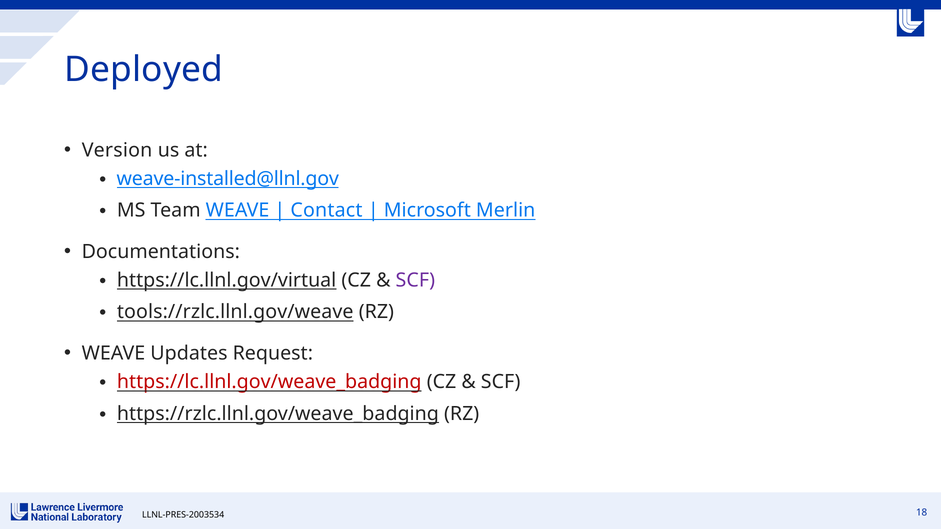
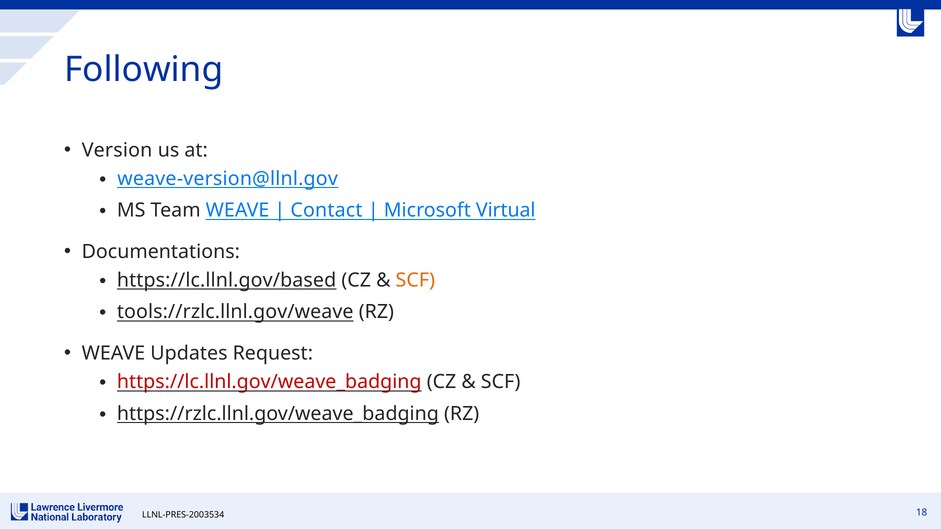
Deployed: Deployed -> Following (144, 70)
weave-installed@llnl.gov: weave-installed@llnl.gov -> weave-version@llnl.gov (228, 179)
Merlin: Merlin -> Virtual (506, 211)
https://lc.llnl.gov/virtual: https://lc.llnl.gov/virtual -> https://lc.llnl.gov/based (227, 280)
SCF colour: purple -> orange (415, 280)
